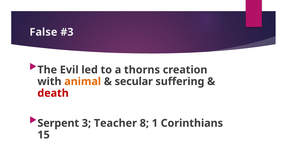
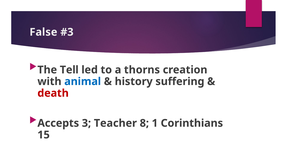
Evil: Evil -> Tell (69, 70)
animal colour: orange -> blue (83, 81)
secular: secular -> history (134, 81)
Serpent: Serpent -> Accepts (58, 123)
